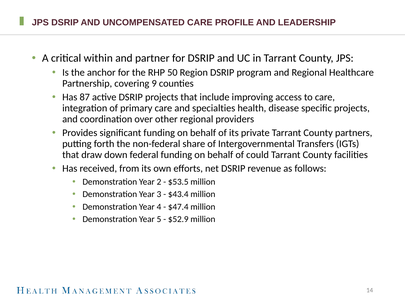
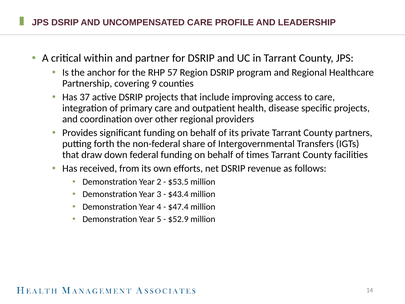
50: 50 -> 57 (172, 73)
87: 87 -> 37 (85, 97)
specialties: specialties -> outpatient (214, 108)
could: could -> times (258, 155)
